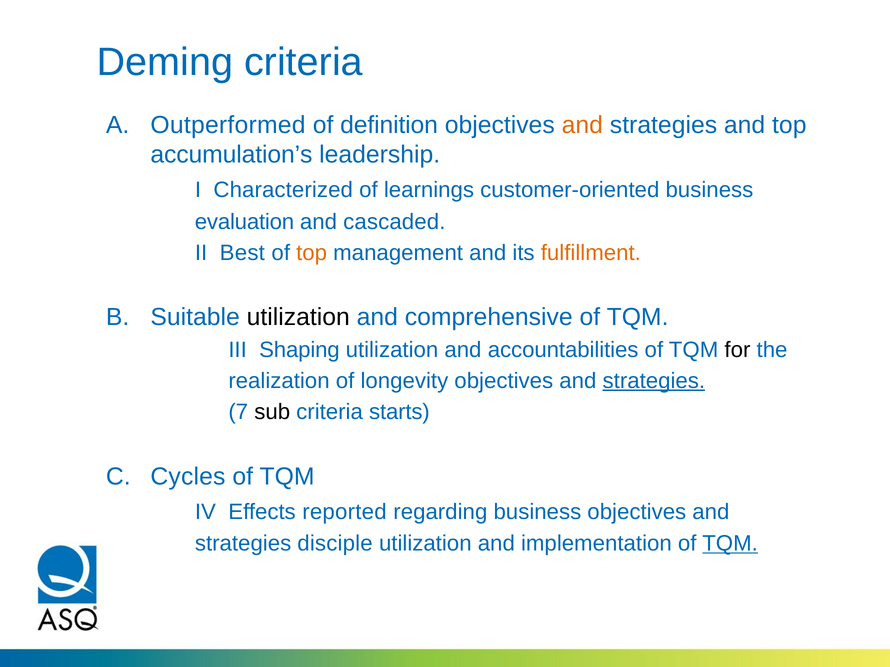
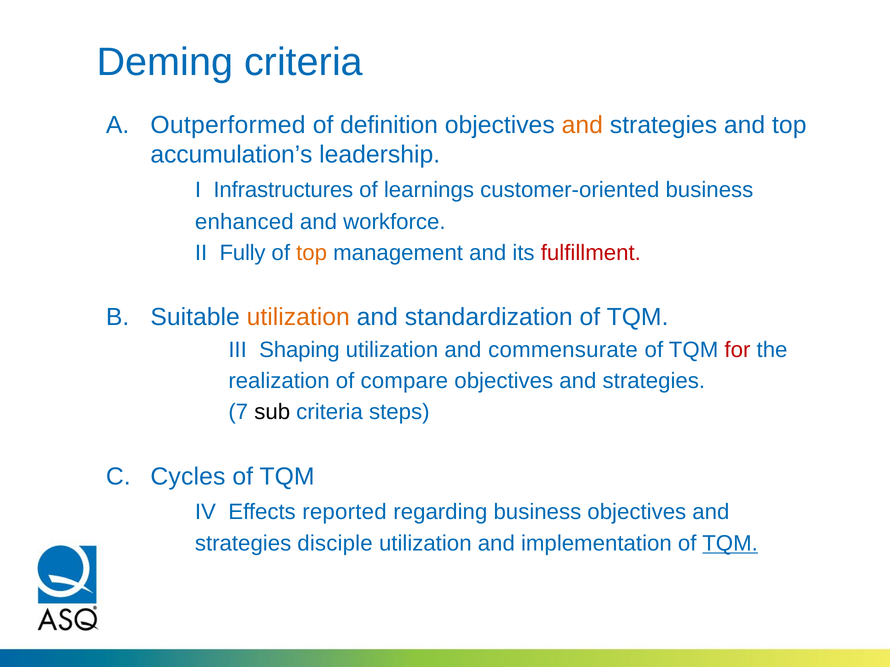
Characterized: Characterized -> Infrastructures (283, 190)
evaluation: evaluation -> enhanced (244, 222)
cascaded: cascaded -> workforce (394, 222)
Best: Best -> Fully (243, 253)
fulfillment colour: orange -> red (591, 253)
utilization colour: black -> orange (298, 318)
comprehensive: comprehensive -> standardization (489, 318)
accountabilities: accountabilities -> commensurate (563, 350)
for colour: black -> red (737, 350)
longevity: longevity -> compare (404, 381)
strategies underline: present -> none (654, 381)
starts: starts -> steps (399, 412)
